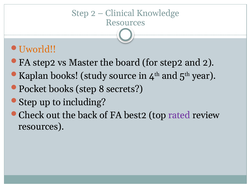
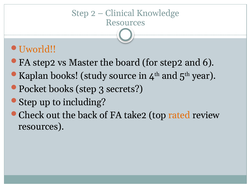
and 2: 2 -> 6 (208, 63)
8: 8 -> 3 (101, 89)
best2: best2 -> take2 (135, 115)
rated colour: purple -> orange (179, 115)
